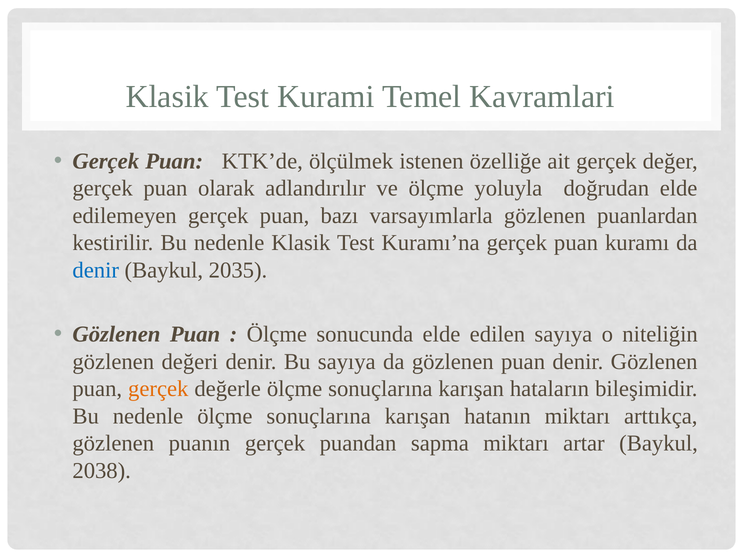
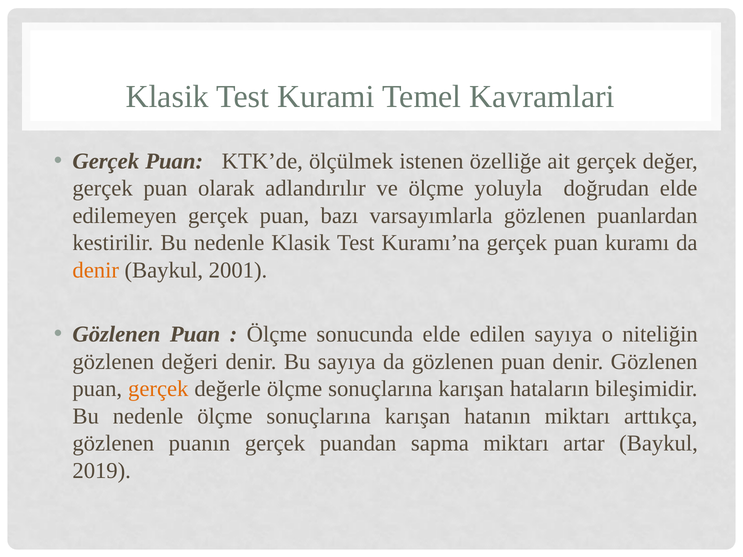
denir colour: blue -> orange (96, 270)
2035: 2035 -> 2001 (238, 270)
2038: 2038 -> 2019 (102, 471)
